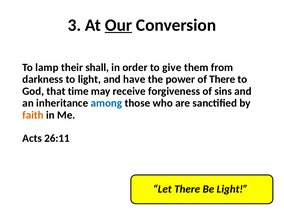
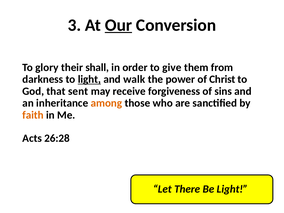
lamp: lamp -> glory (47, 67)
light underline: none -> present (89, 79)
have: have -> walk (134, 79)
of There: There -> Christ (222, 79)
time: time -> sent (78, 91)
among colour: blue -> orange (106, 103)
26:11: 26:11 -> 26:28 (57, 138)
